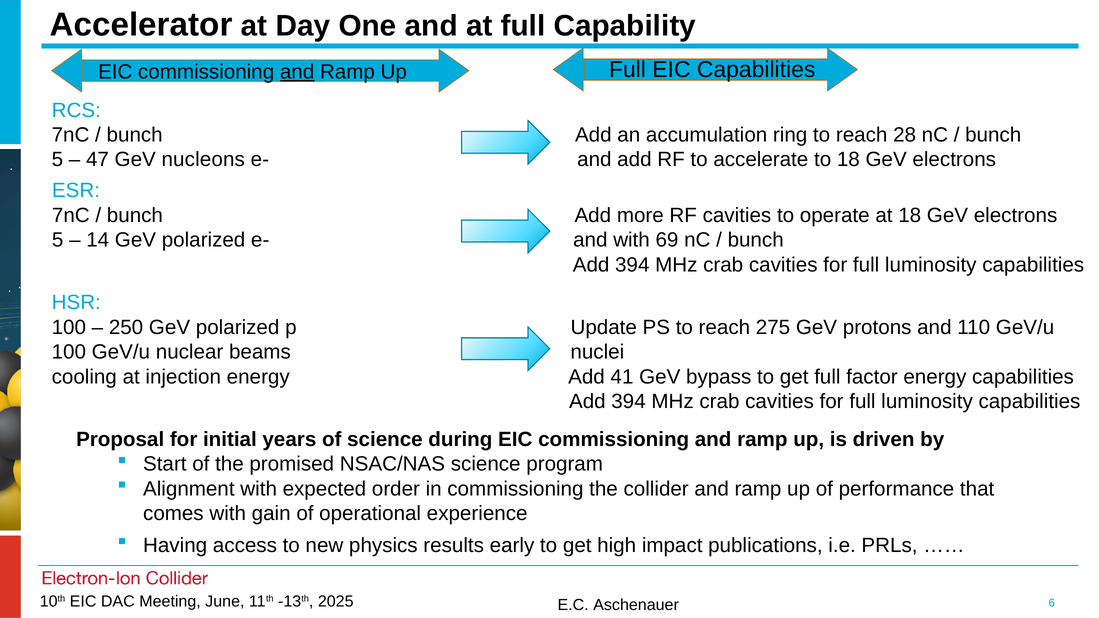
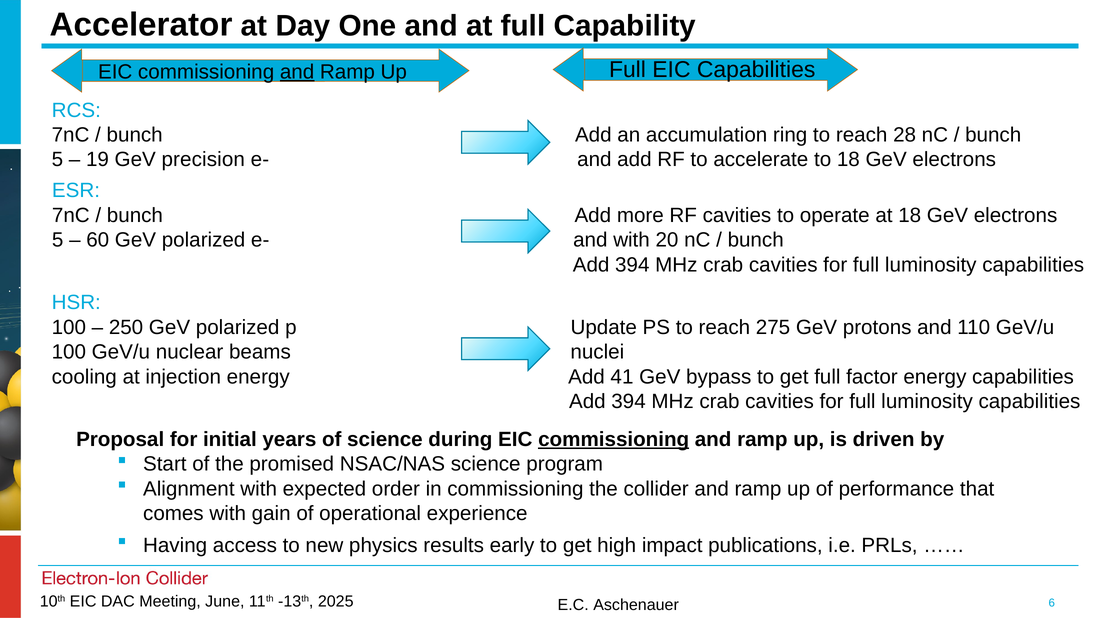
47: 47 -> 19 (97, 160)
nucleons: nucleons -> precision (203, 160)
14: 14 -> 60 (98, 240)
69: 69 -> 20 (667, 240)
commissioning underline: none -> present (614, 440)
